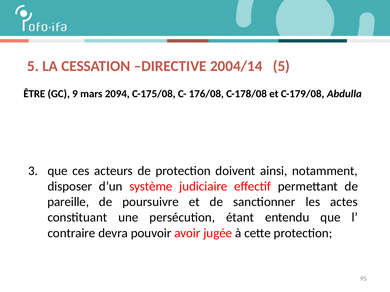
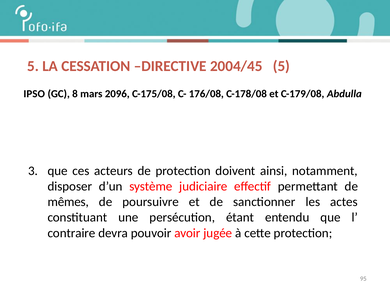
2004/14: 2004/14 -> 2004/45 (236, 66)
ÊTRE: ÊTRE -> IPSO (34, 94)
9: 9 -> 8 (75, 94)
2094: 2094 -> 2096 (117, 94)
pareille: pareille -> mêmes (68, 202)
